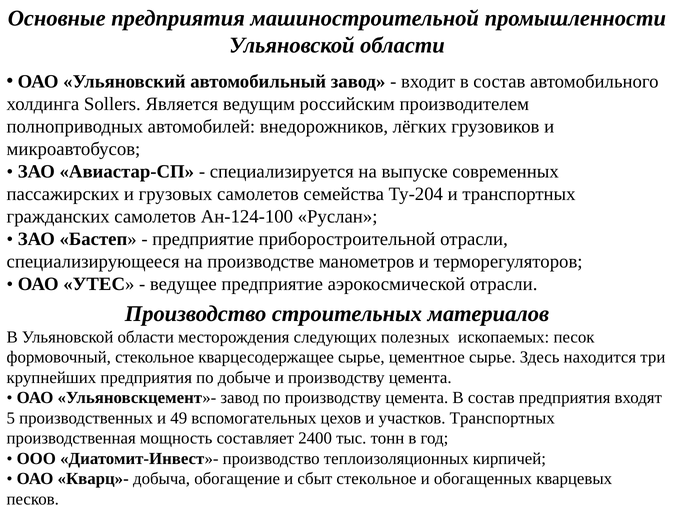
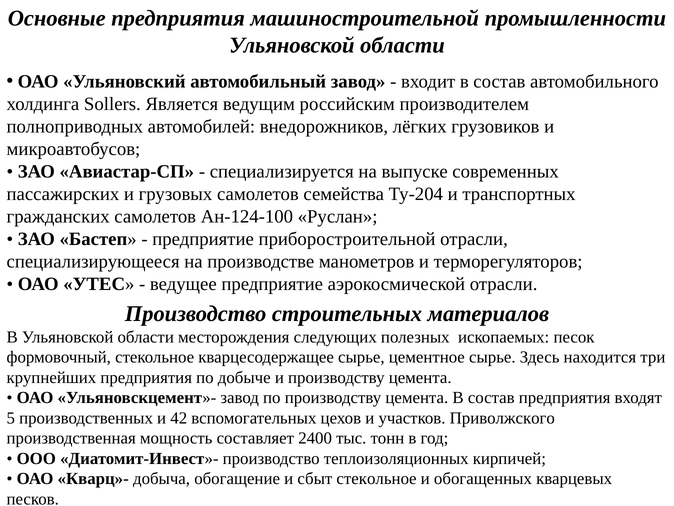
49: 49 -> 42 (179, 418)
участков Транспортных: Транспортных -> Приволжского (502, 418)
